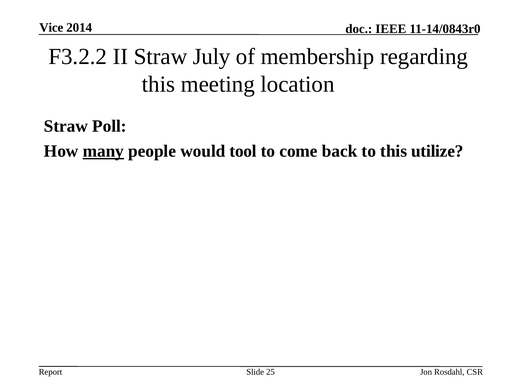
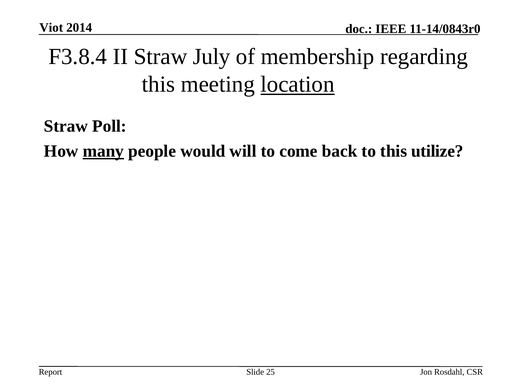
Vice: Vice -> Viot (51, 27)
F3.2.2: F3.2.2 -> F3.8.4 (78, 57)
location underline: none -> present (298, 84)
tool: tool -> will (243, 151)
